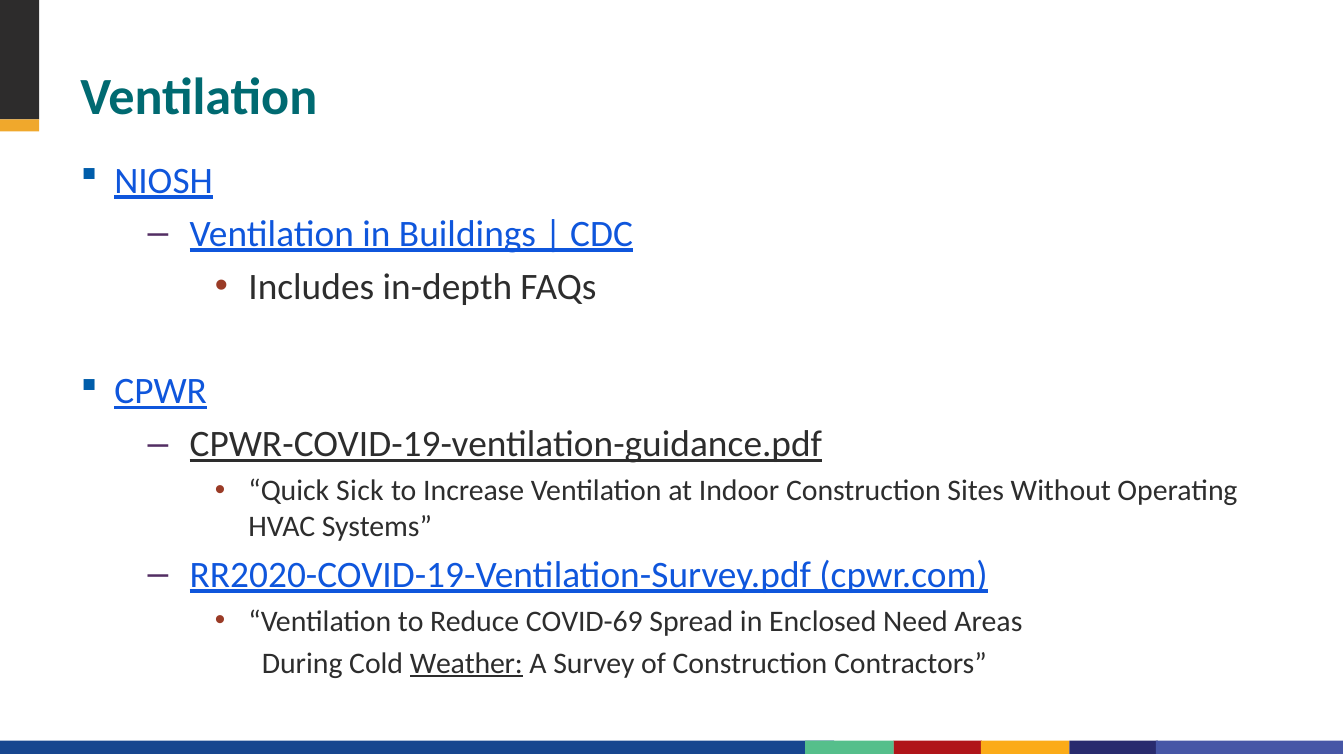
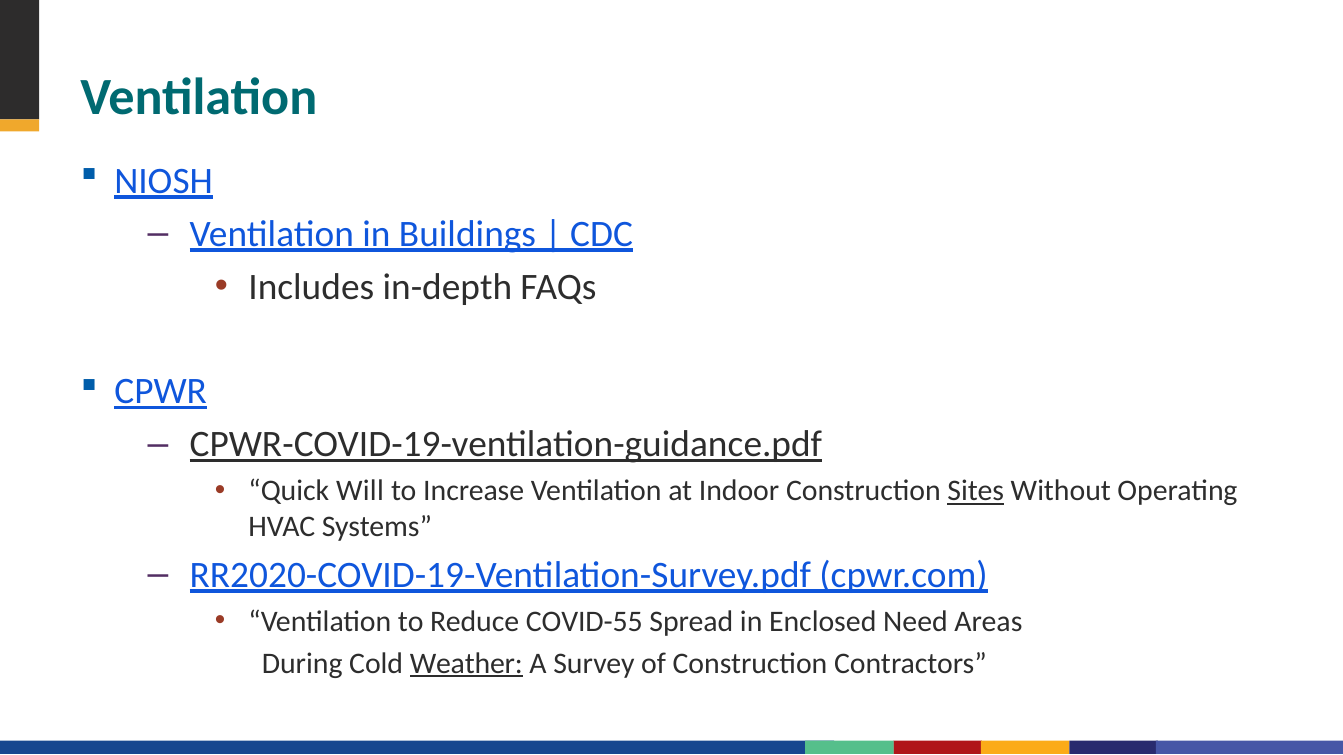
Sick: Sick -> Will (360, 491)
Sites underline: none -> present (976, 491)
COVID-69: COVID-69 -> COVID-55 (584, 622)
